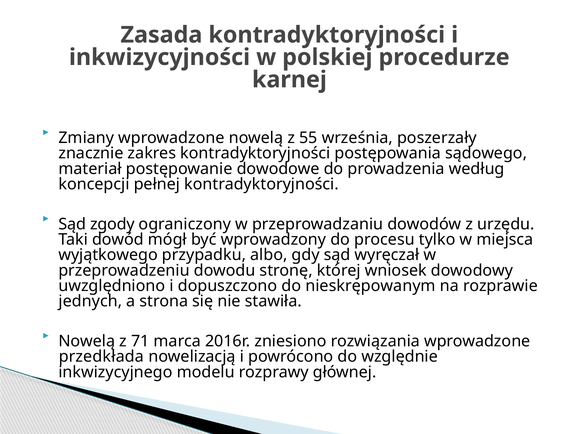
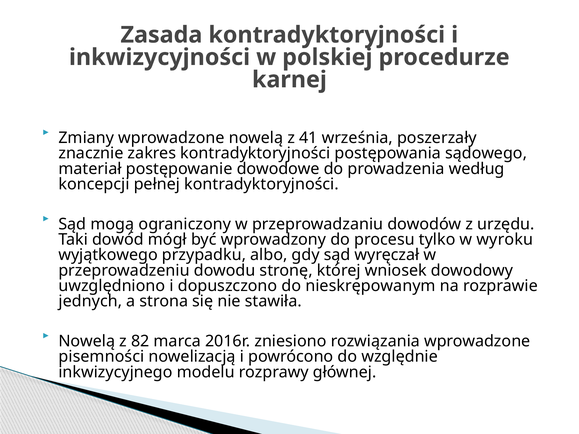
55: 55 -> 41 (308, 138)
zgody: zgody -> mogą (112, 224)
miejsca: miejsca -> wyroku (505, 240)
71: 71 -> 82 (140, 341)
przedkłada: przedkłada -> pisemności (101, 357)
